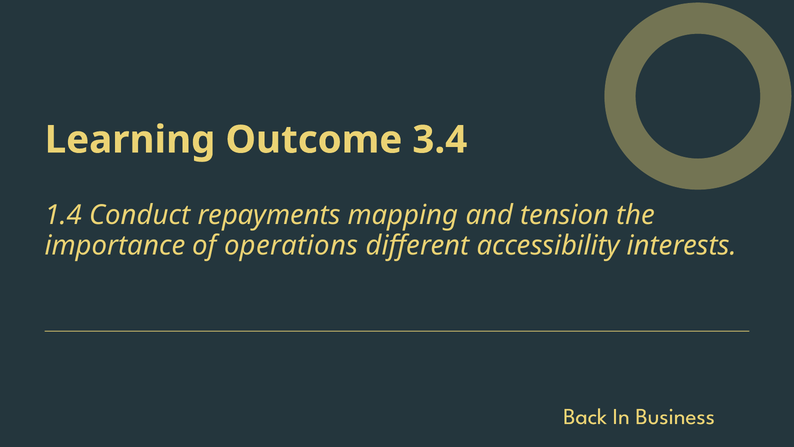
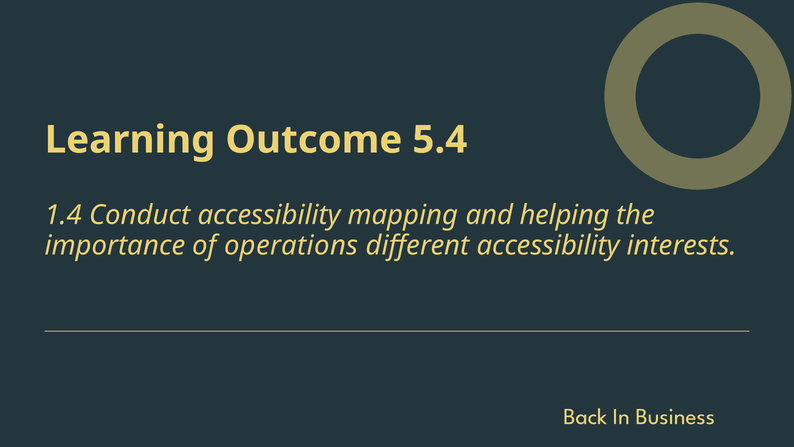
3.4: 3.4 -> 5.4 (440, 140)
Conduct repayments: repayments -> accessibility (269, 215)
tension: tension -> helping (565, 215)
